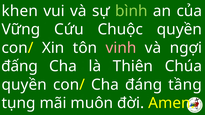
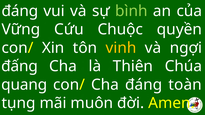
khen: khen -> đáng (20, 11)
vinh colour: pink -> yellow (121, 48)
quyền: quyền -> quang (24, 85)
tầng: tầng -> toàn (185, 85)
